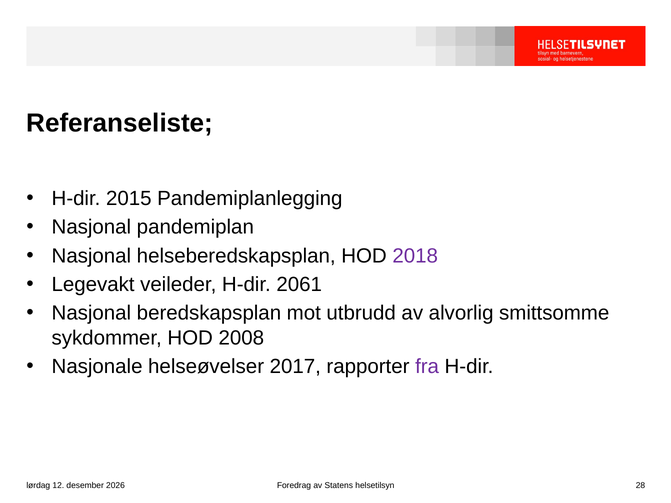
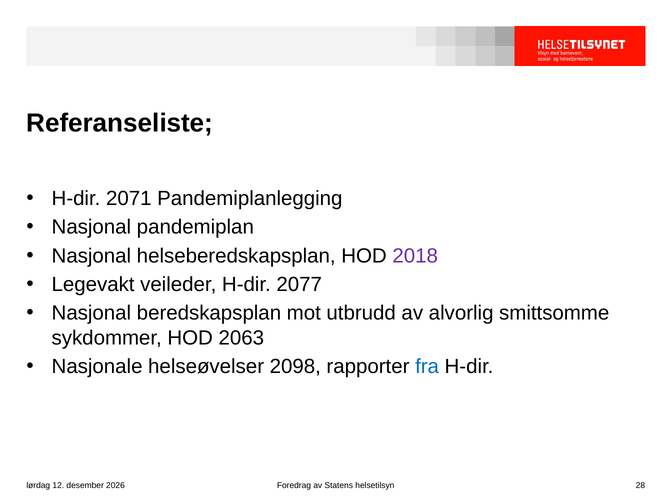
2015: 2015 -> 2071 (129, 199)
2061: 2061 -> 2077 (299, 285)
2008: 2008 -> 2063 (241, 338)
2017: 2017 -> 2098 (295, 367)
fra colour: purple -> blue (427, 367)
